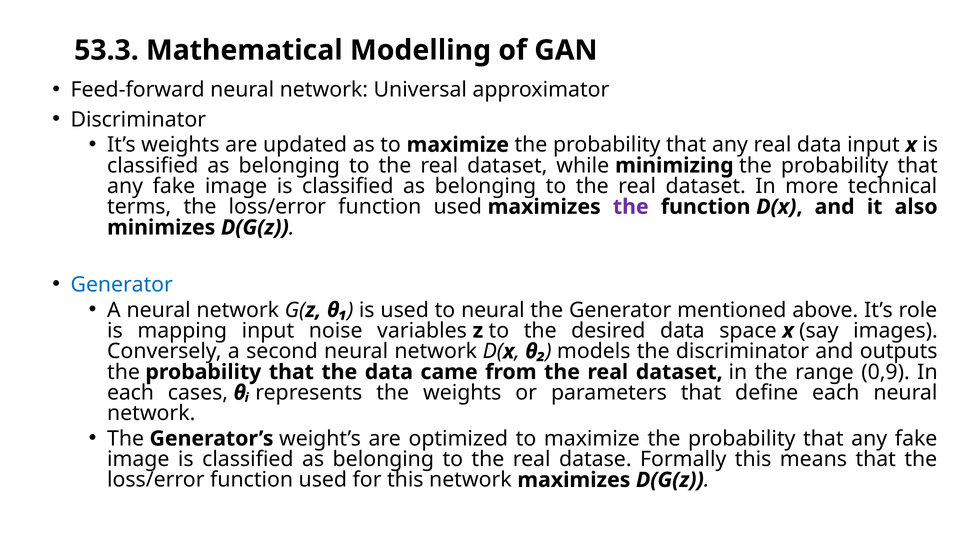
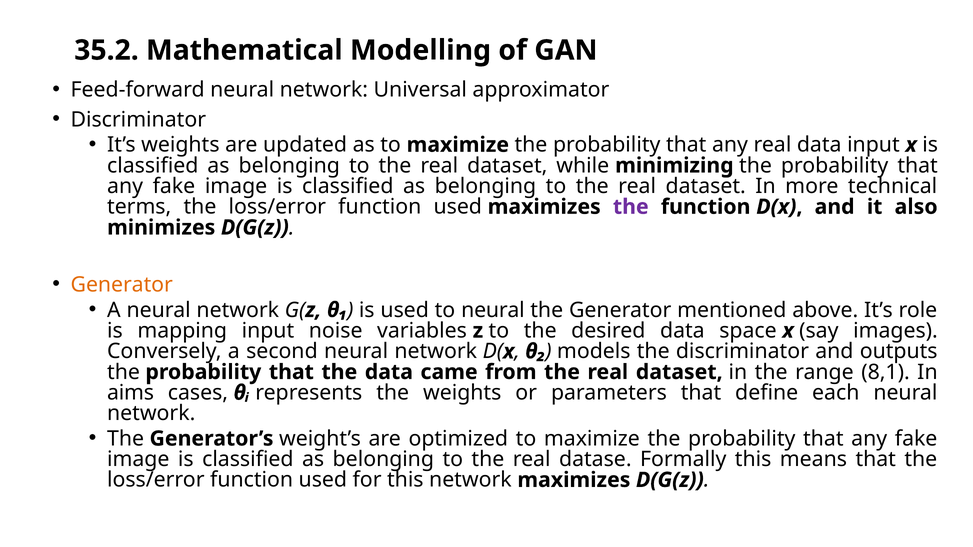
53.3: 53.3 -> 35.2 (106, 50)
Generator colour: blue -> orange (122, 285)
0,9: 0,9 -> 8,1 (885, 372)
each: each -> aims (131, 393)
